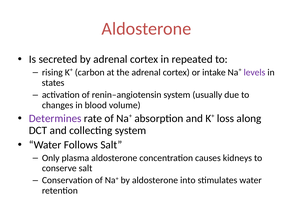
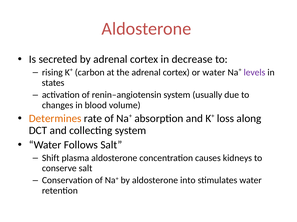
repeated: repeated -> decrease (192, 59)
or intake: intake -> water (214, 73)
Determines colour: purple -> orange (55, 119)
Only: Only -> Shift (51, 158)
